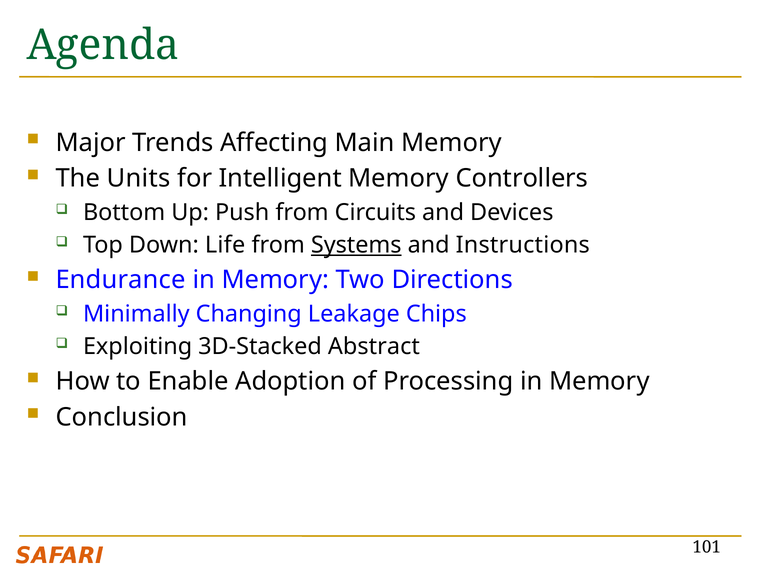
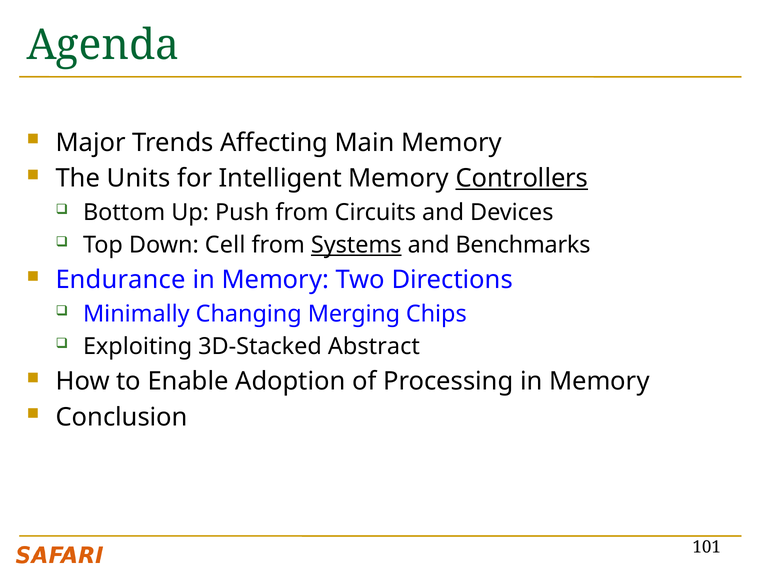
Controllers underline: none -> present (522, 178)
Life: Life -> Cell (225, 245)
Instructions: Instructions -> Benchmarks (523, 245)
Leakage: Leakage -> Merging (354, 314)
